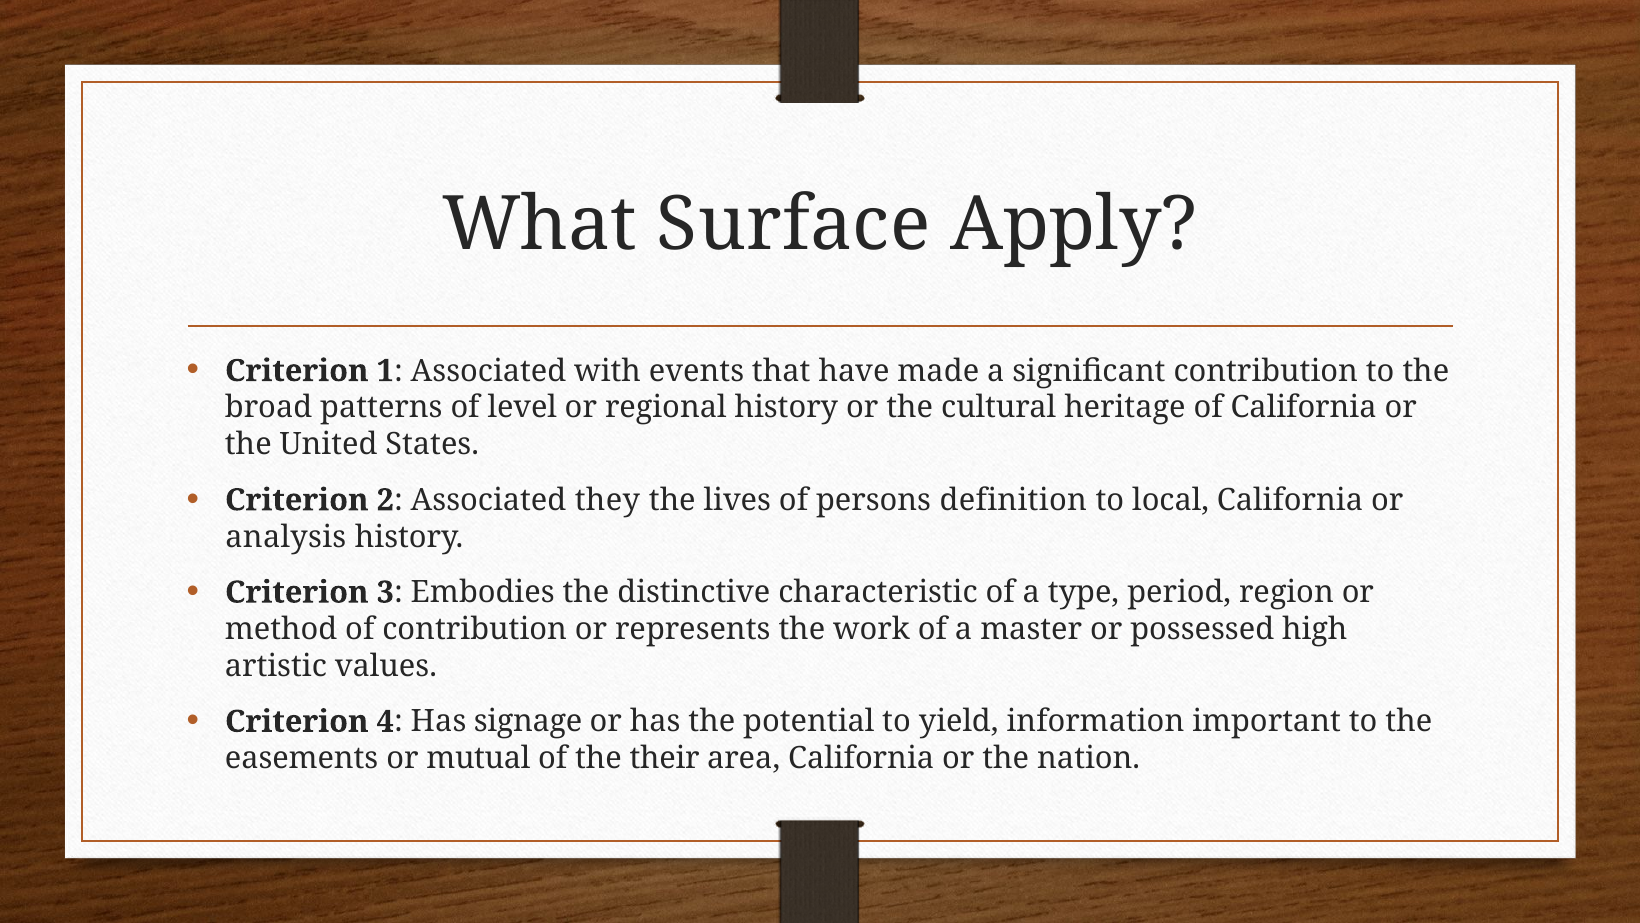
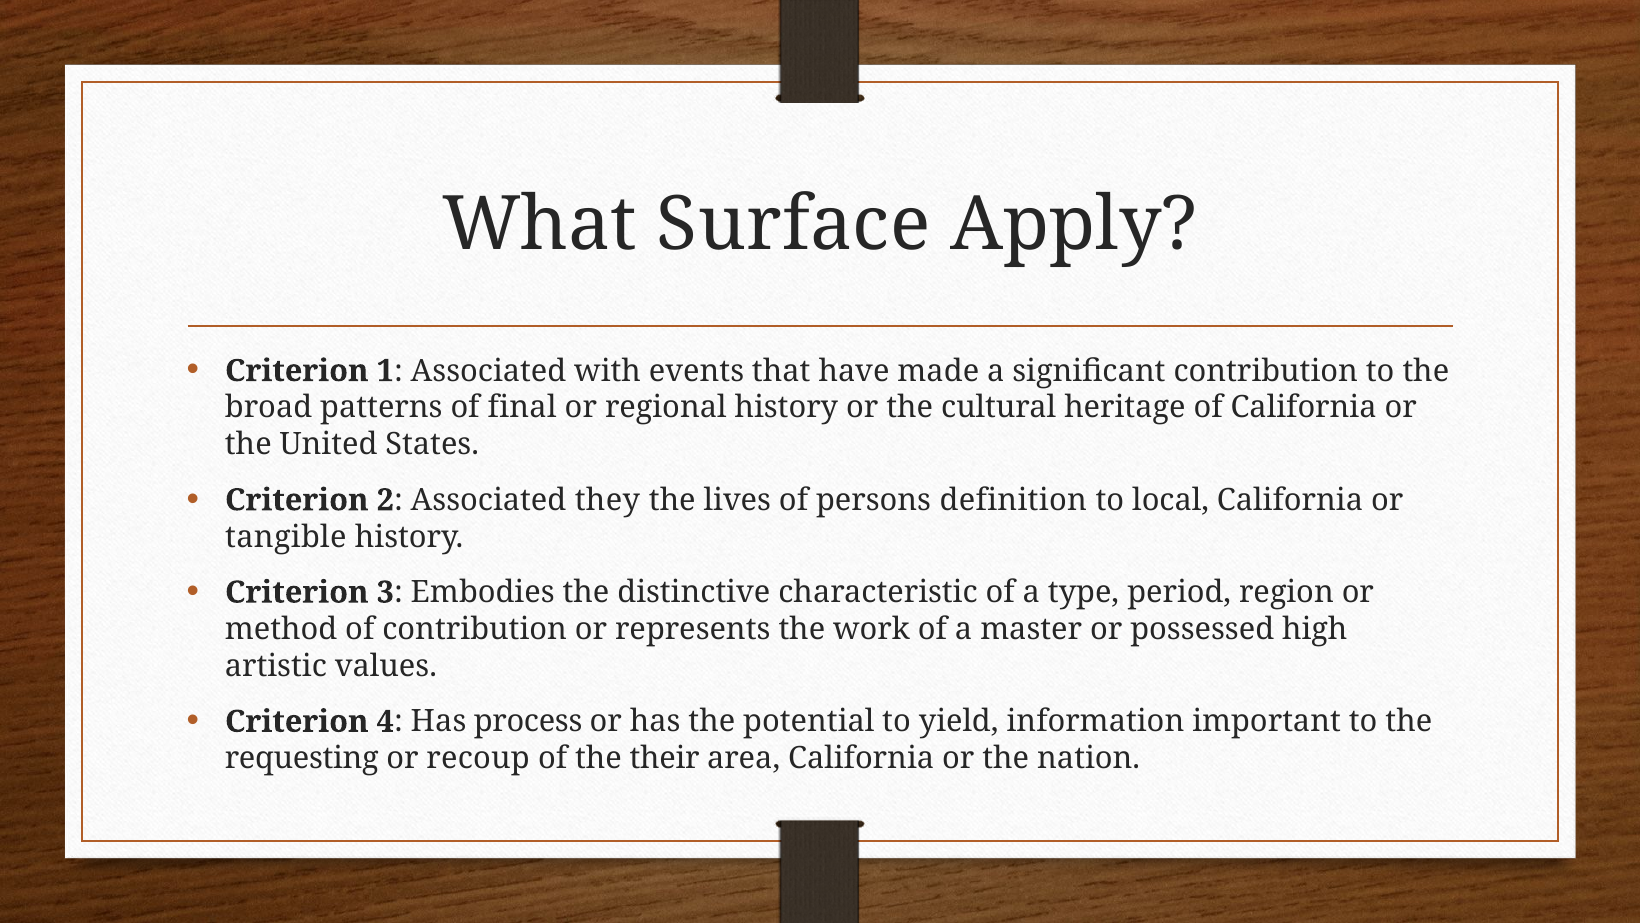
level: level -> final (522, 408)
analysis: analysis -> tangible (286, 537)
signage: signage -> process (528, 721)
easements: easements -> requesting (302, 758)
mutual: mutual -> recoup (478, 758)
